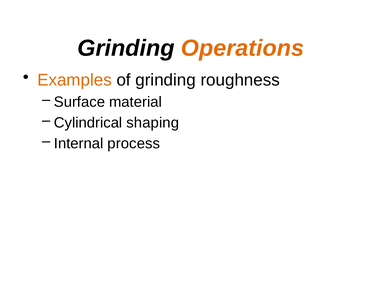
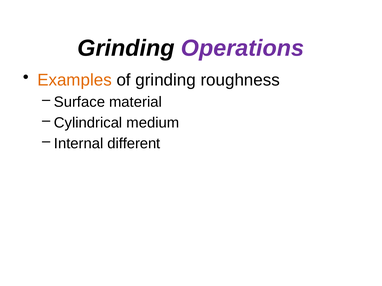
Operations colour: orange -> purple (243, 48)
shaping: shaping -> medium (153, 123)
process: process -> different (134, 144)
